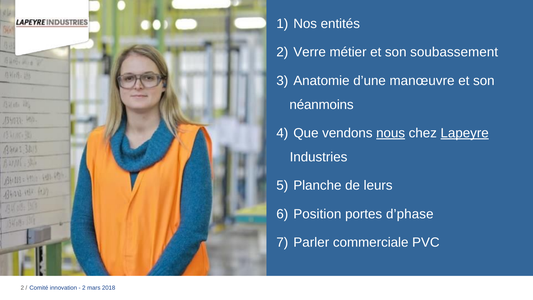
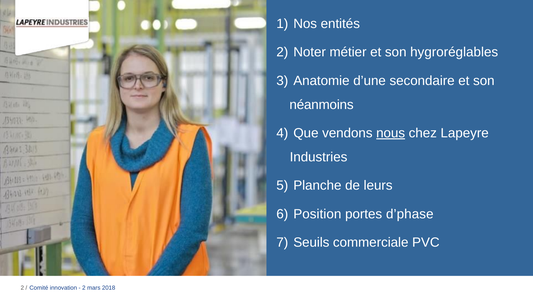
Verre: Verre -> Noter (310, 52)
soubassement: soubassement -> hygroréglables (454, 52)
manœuvre: manœuvre -> secondaire (422, 81)
Lapeyre underline: present -> none (465, 133)
Parler: Parler -> Seuils (311, 242)
